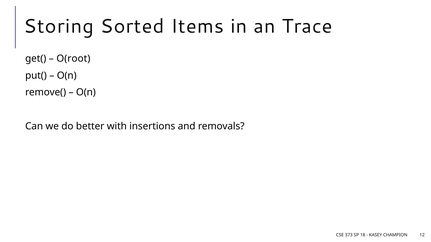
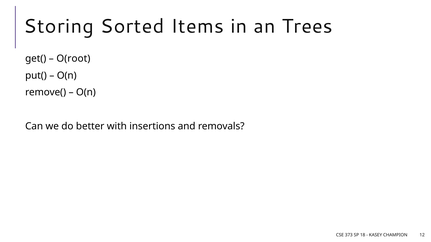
Trace: Trace -> Trees (307, 26)
